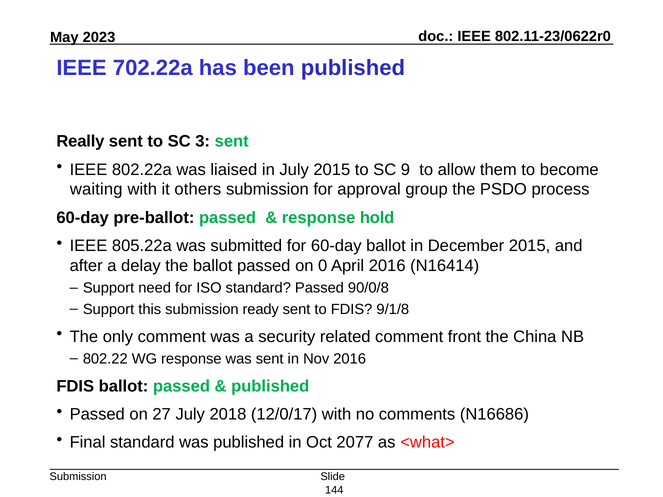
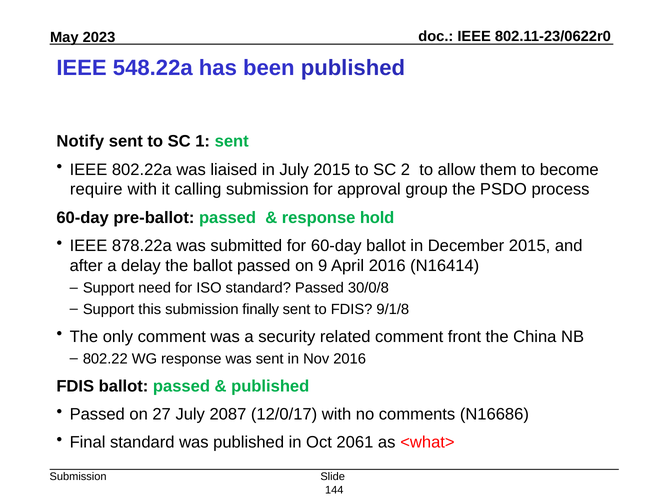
702.22a: 702.22a -> 548.22a (153, 68)
Really: Really -> Notify (80, 142)
3: 3 -> 1 (203, 142)
9: 9 -> 2 (405, 170)
waiting: waiting -> require (96, 190)
others: others -> calling (198, 190)
805.22a: 805.22a -> 878.22a (142, 246)
0: 0 -> 9 (323, 266)
90/0/8: 90/0/8 -> 30/0/8 (368, 288)
ready: ready -> finally (261, 310)
2018: 2018 -> 2087 (228, 414)
2077: 2077 -> 2061 (355, 443)
